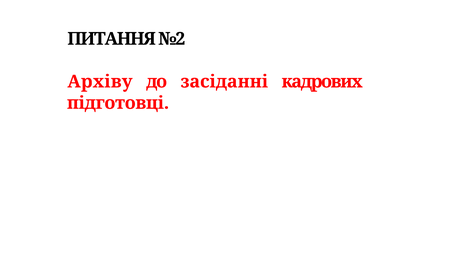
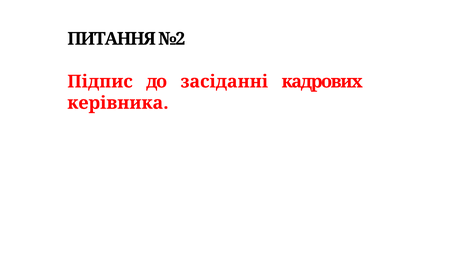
Архіву: Архіву -> Підпис (100, 82)
підготовці: підготовці -> керівника (118, 103)
